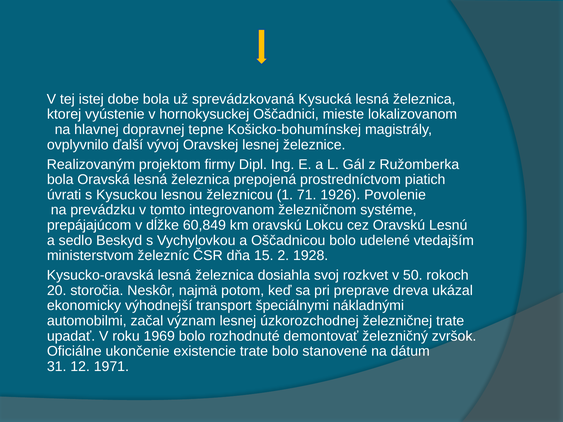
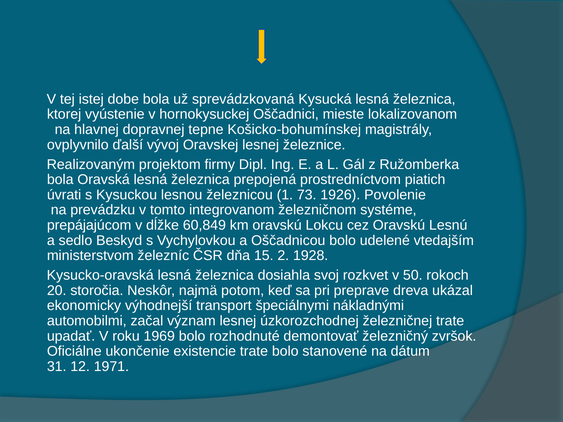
71: 71 -> 73 (307, 195)
